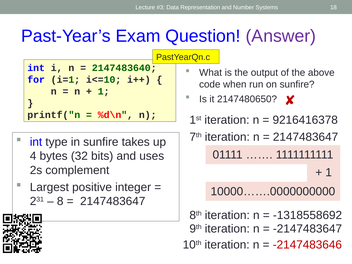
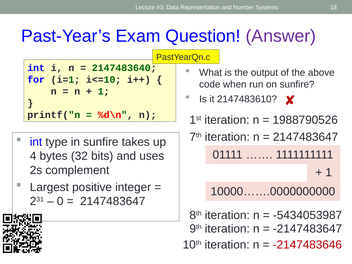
2147480650: 2147480650 -> 2147483610 (247, 99)
9216416378: 9216416378 -> 1988790526 (305, 120)
8: 8 -> 0 (60, 201)
-1318558692: -1318558692 -> -5434053987 (307, 215)
